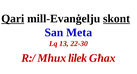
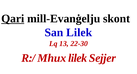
skont underline: present -> none (117, 18)
San Meta: Meta -> Lilek (79, 32)
Għax: Għax -> Sejjer (102, 58)
